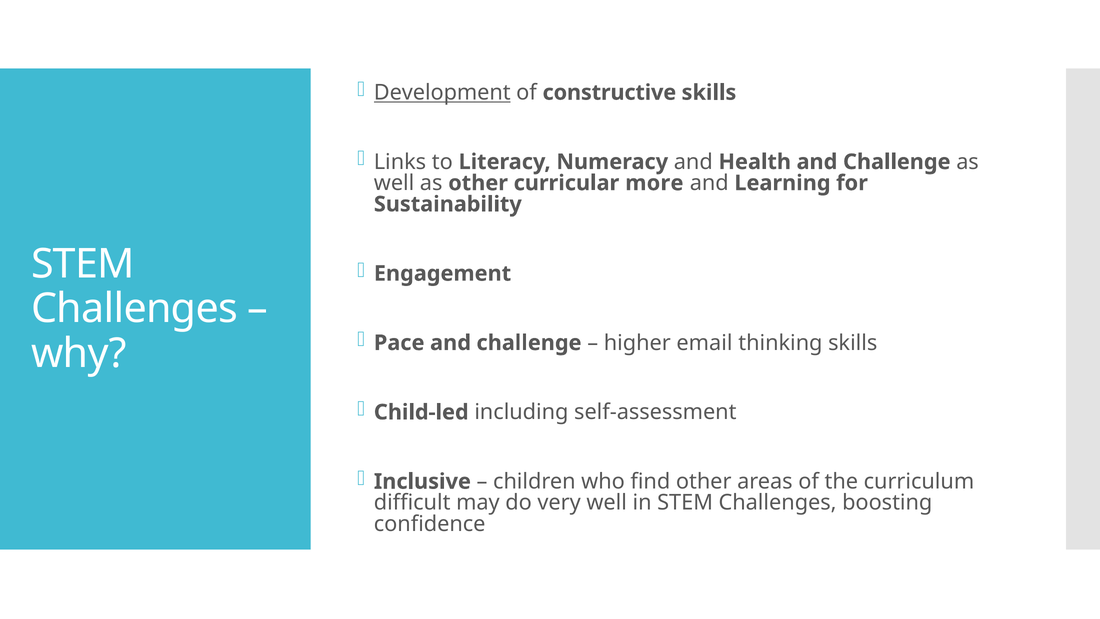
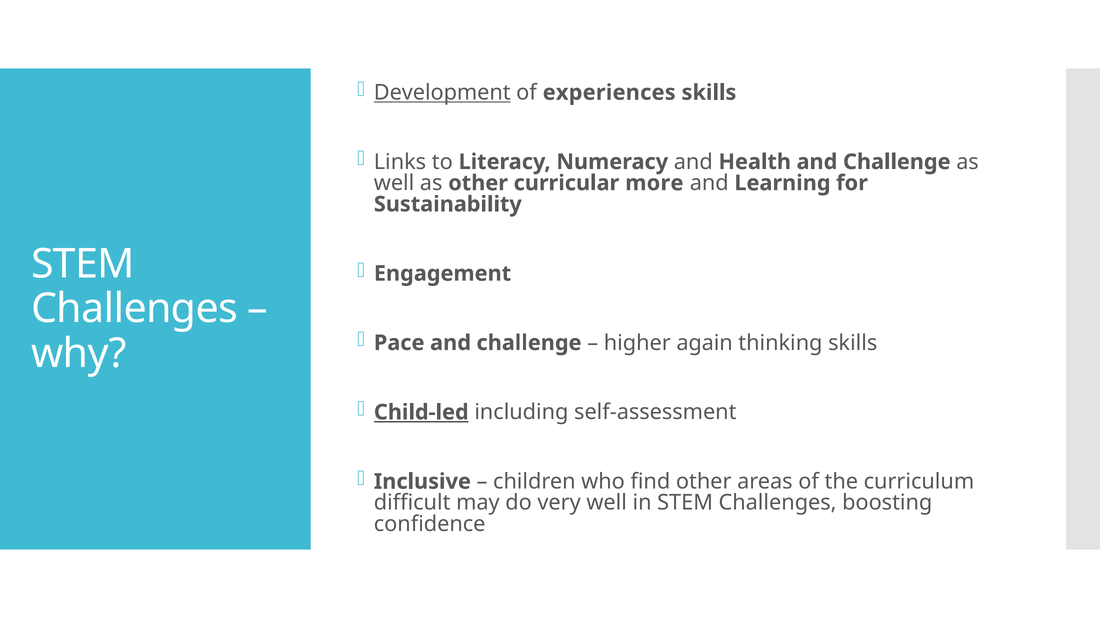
constructive: constructive -> experiences (609, 93)
email: email -> again (705, 343)
Child-led underline: none -> present (421, 412)
